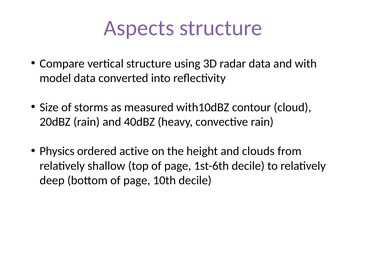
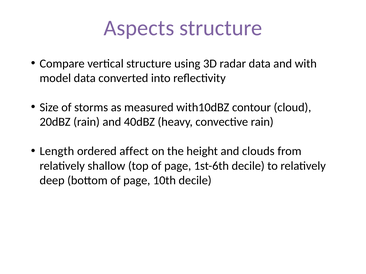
Physics: Physics -> Length (57, 151)
active: active -> affect (134, 151)
